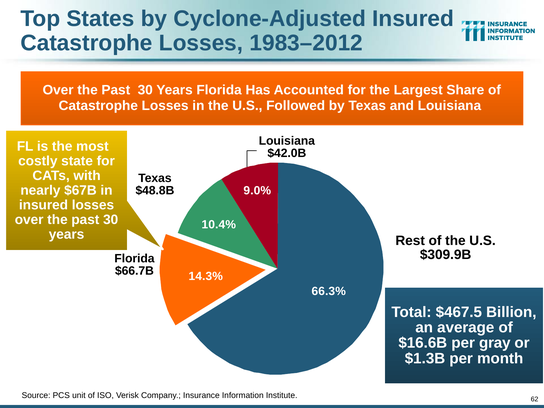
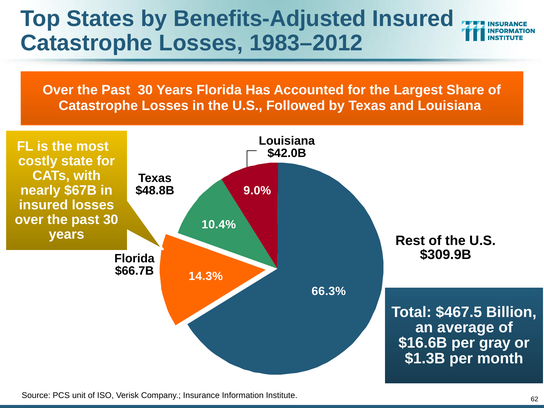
Cyclone-Adjusted: Cyclone-Adjusted -> Benefits-Adjusted (270, 19)
